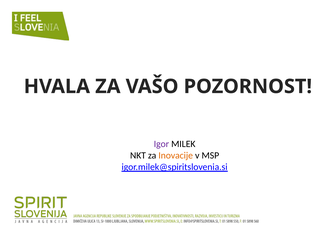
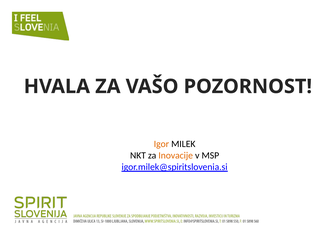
Igor colour: purple -> orange (161, 144)
